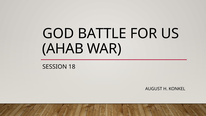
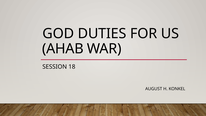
BATTLE: BATTLE -> DUTIES (102, 33)
